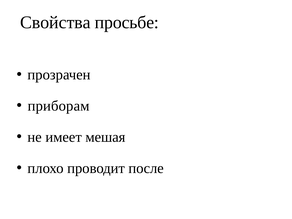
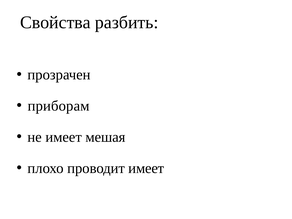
просьбе: просьбе -> разбить (127, 22)
проводит после: после -> имеет (146, 168)
